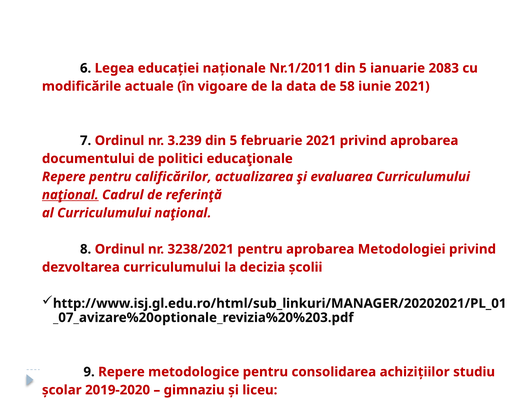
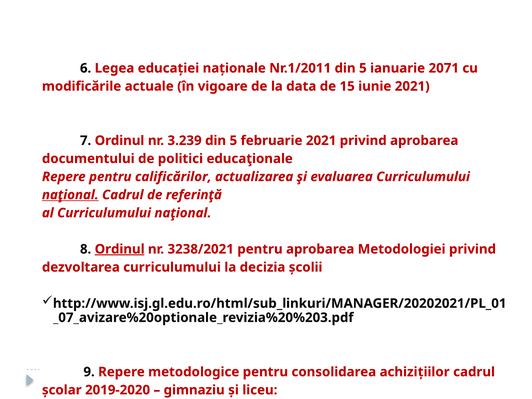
2083: 2083 -> 2071 (444, 68)
58: 58 -> 15 (347, 86)
Ordinul underline: none -> present (120, 249)
achizițiilor studiu: studiu -> cadrul (474, 372)
